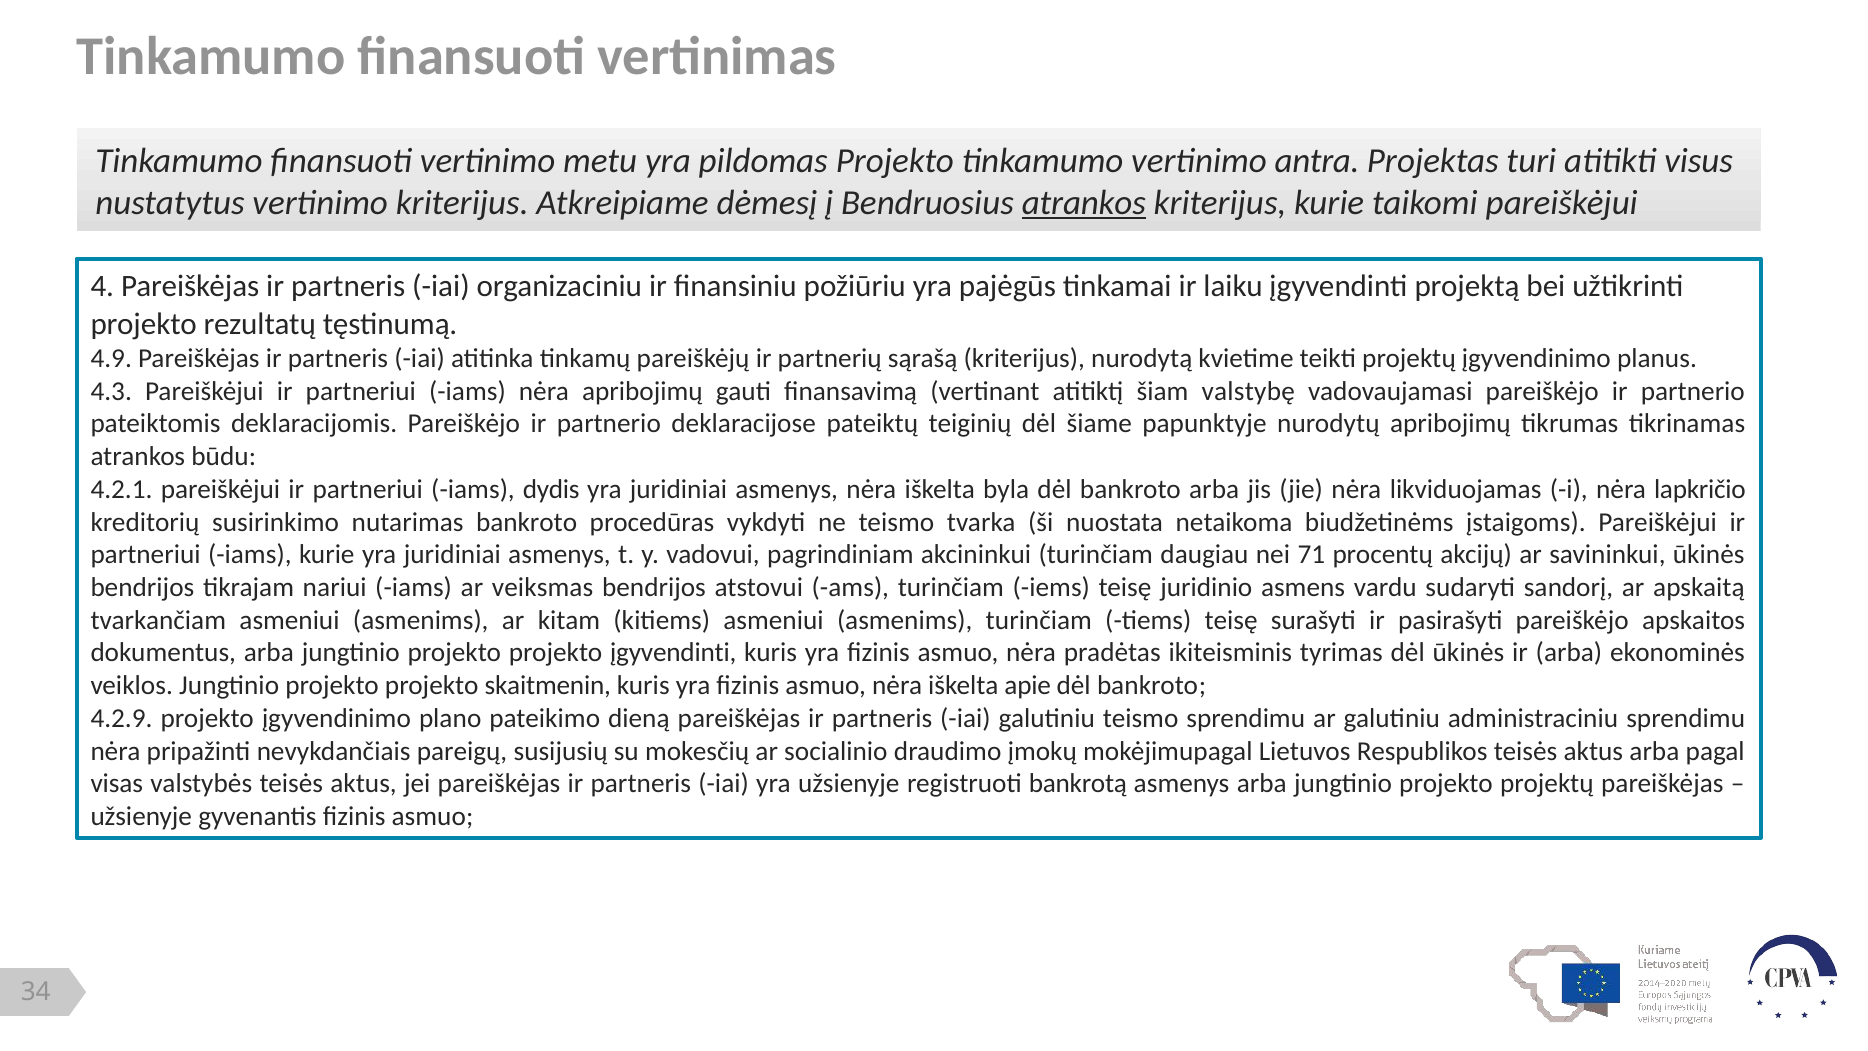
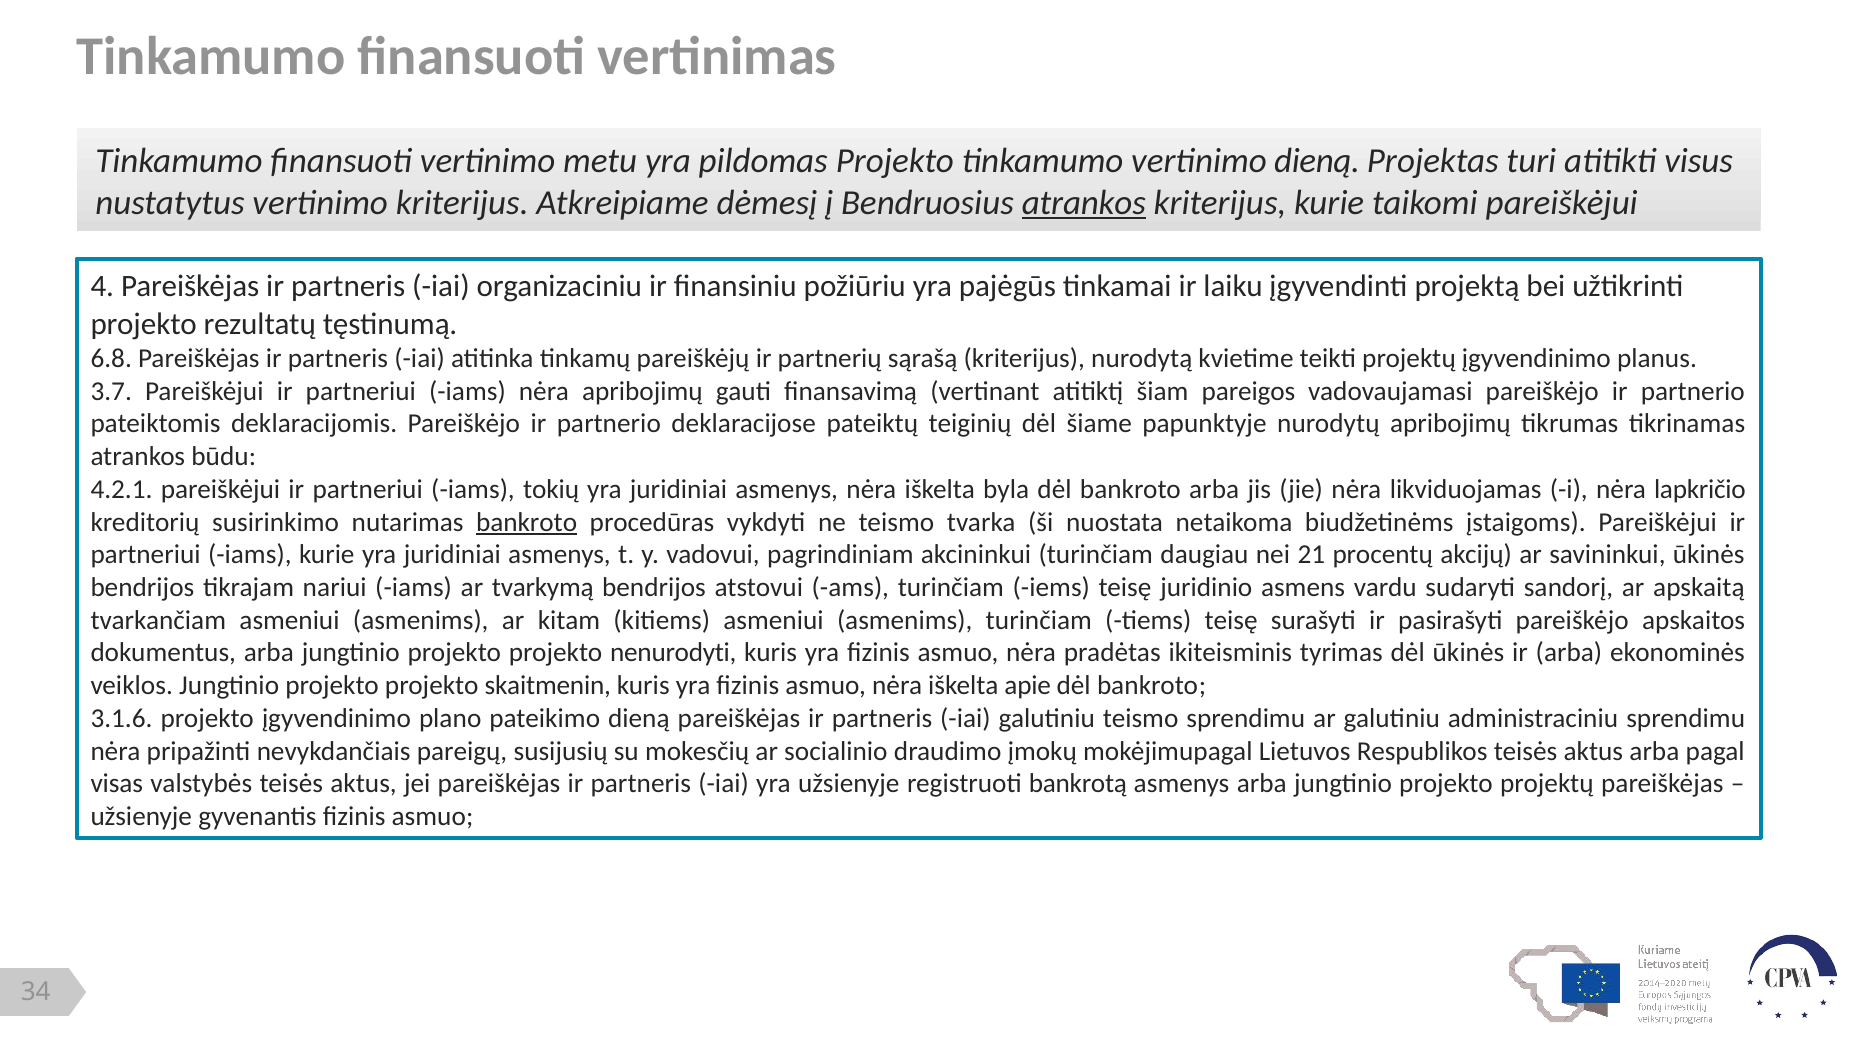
vertinimo antra: antra -> dieną (1317, 161)
4.9: 4.9 -> 6.8 (111, 358)
4.3: 4.3 -> 3.7 (111, 391)
valstybę: valstybę -> pareigos (1248, 391)
dydis: dydis -> tokių (551, 489)
bankroto underline: none -> present (527, 522)
71: 71 -> 21 (1311, 555)
veiksmas: veiksmas -> tvarkymą (543, 587)
projekto įgyvendinti: įgyvendinti -> nenurodyti (673, 653)
4.2.9: 4.2.9 -> 3.1.6 (121, 718)
